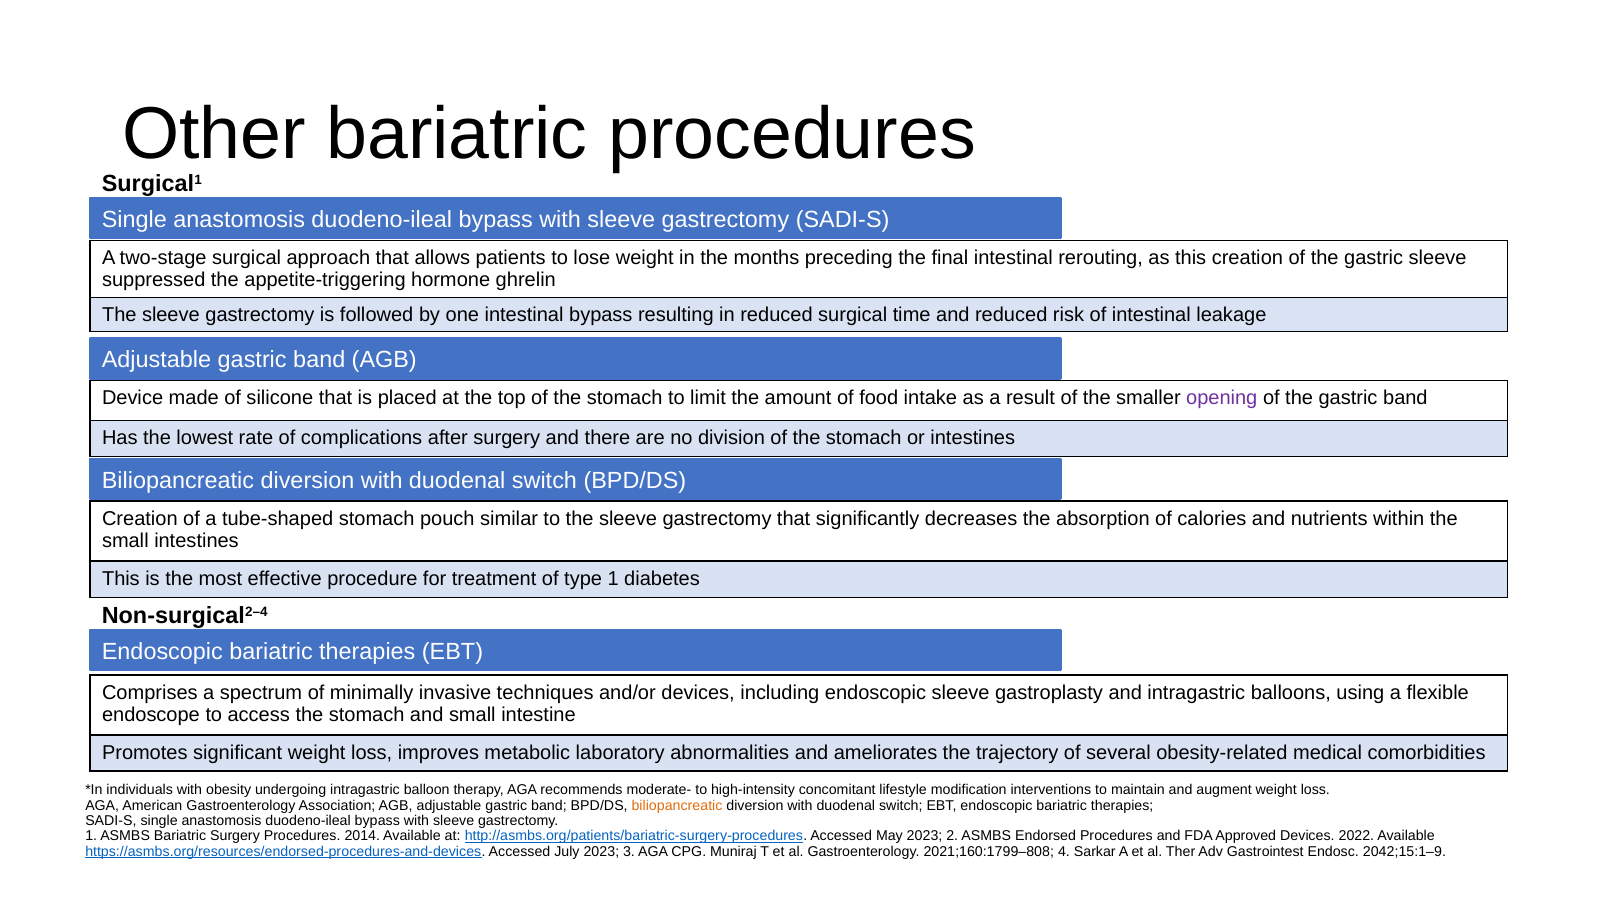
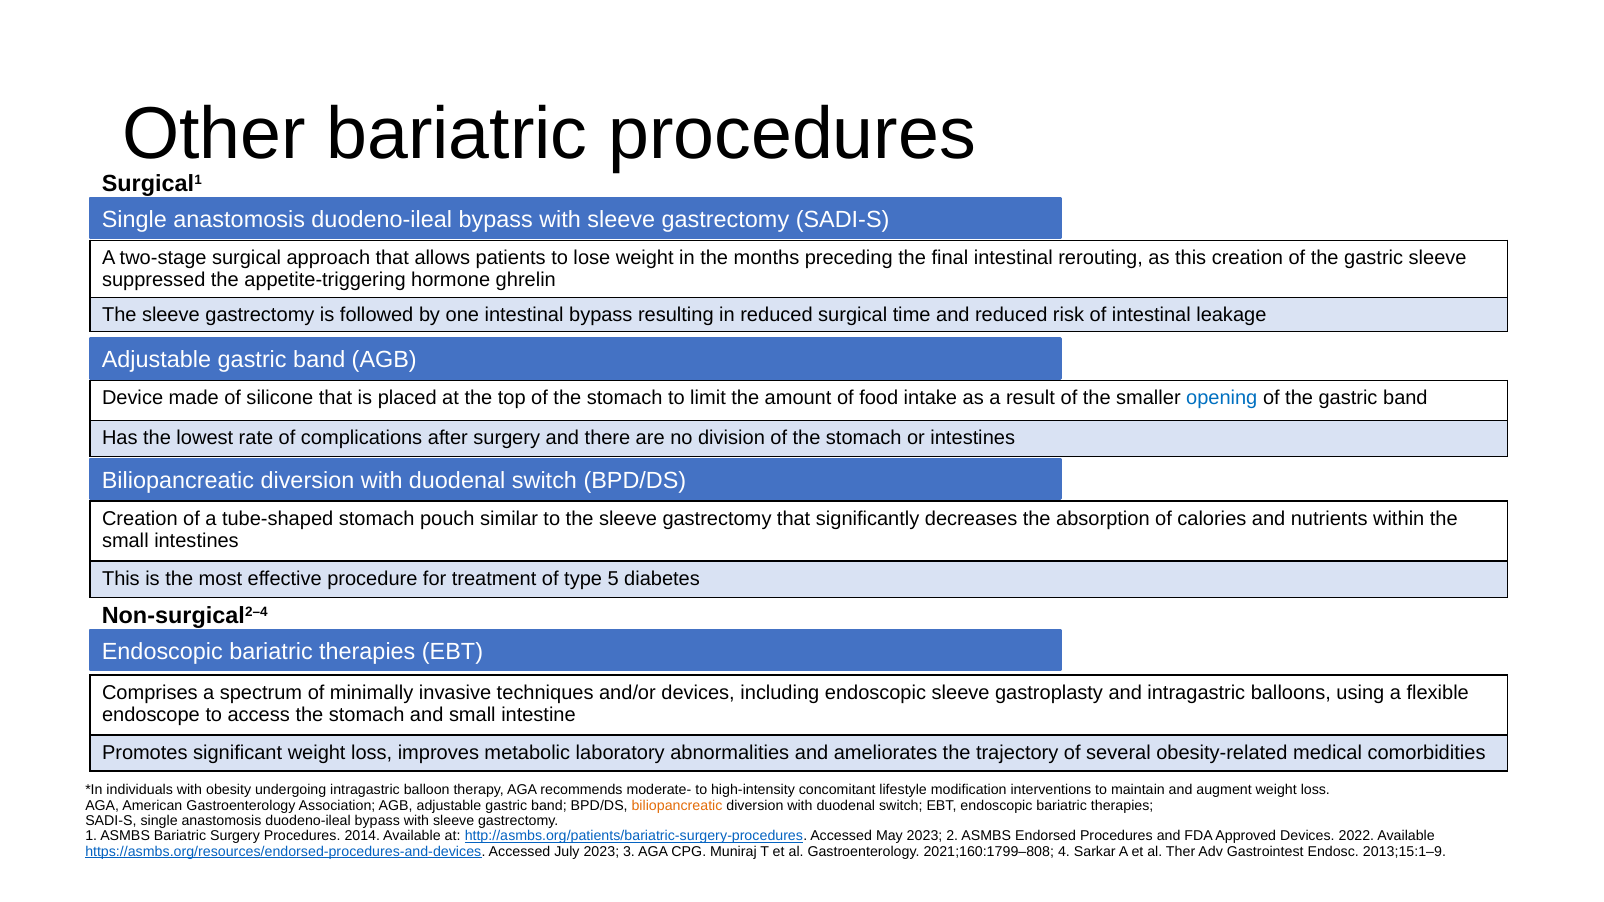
opening colour: purple -> blue (1222, 398)
type 1: 1 -> 5 (613, 579)
2042;15:1–9: 2042;15:1–9 -> 2013;15:1–9 (1404, 852)
